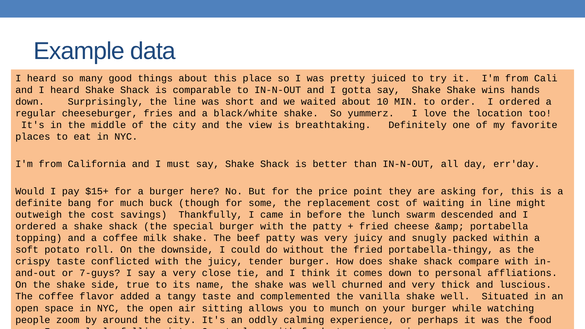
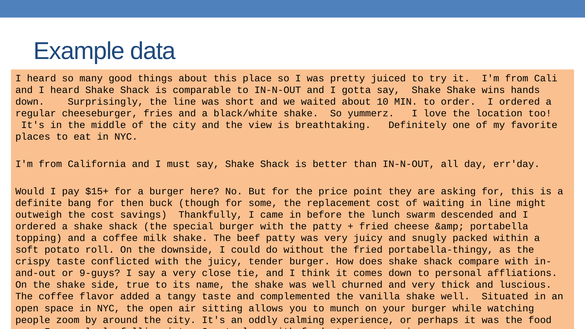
much: much -> then (132, 203)
7-guys: 7-guys -> 9-guys (100, 273)
